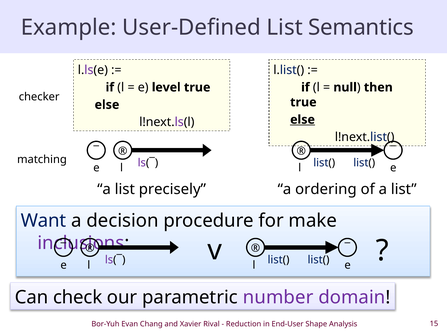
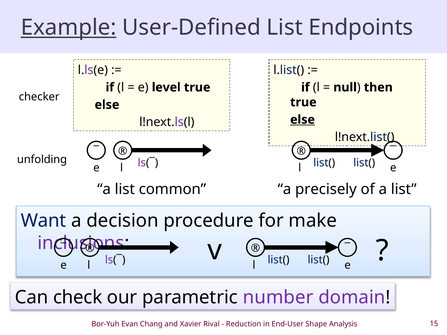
Example underline: none -> present (69, 28)
Semantics: Semantics -> Endpoints (361, 28)
matching: matching -> unfolding (42, 160)
precisely: precisely -> common (172, 190)
ordering: ordering -> precisely (326, 190)
